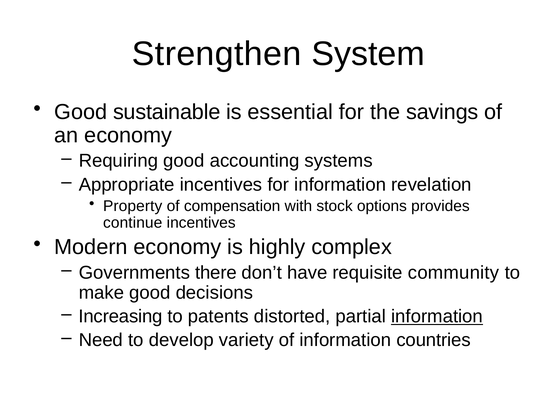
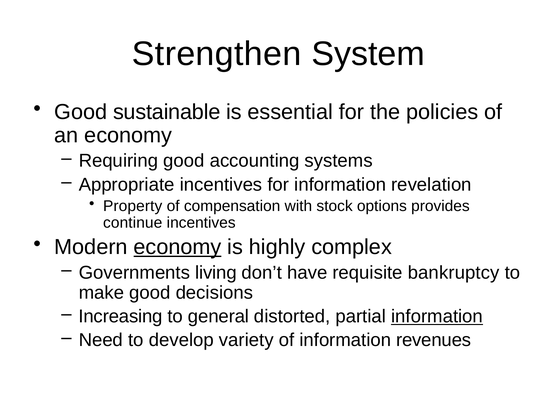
savings: savings -> policies (442, 112)
economy underline: none -> present (177, 247)
there: there -> living (216, 272)
community: community -> bankruptcy (454, 272)
patents: patents -> general (219, 316)
countries: countries -> revenues (434, 340)
